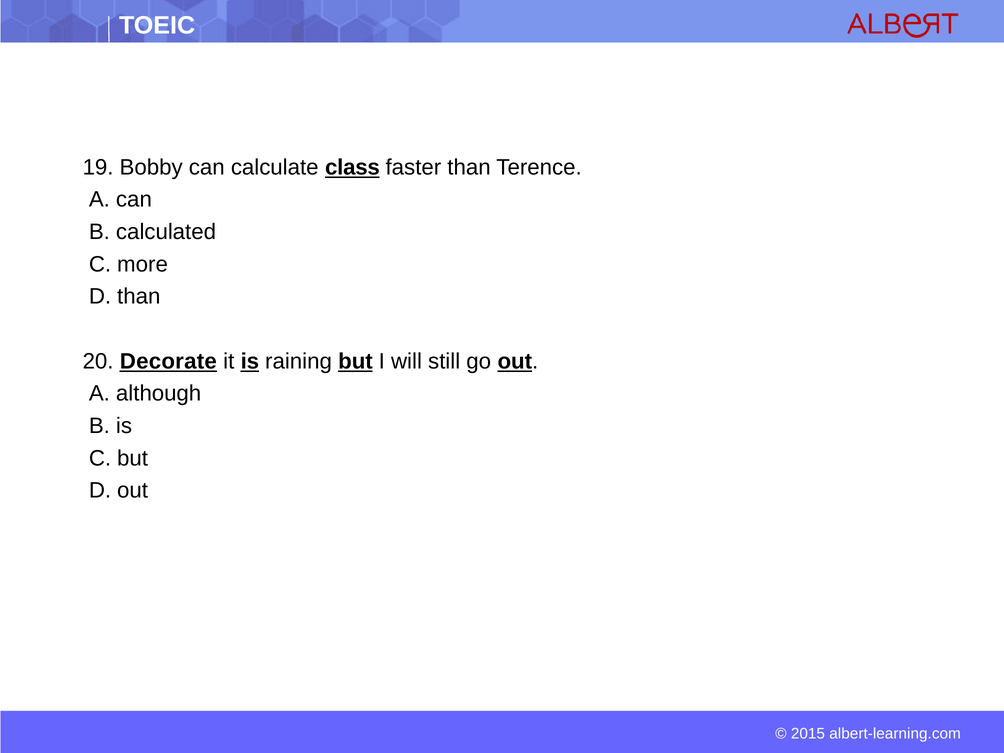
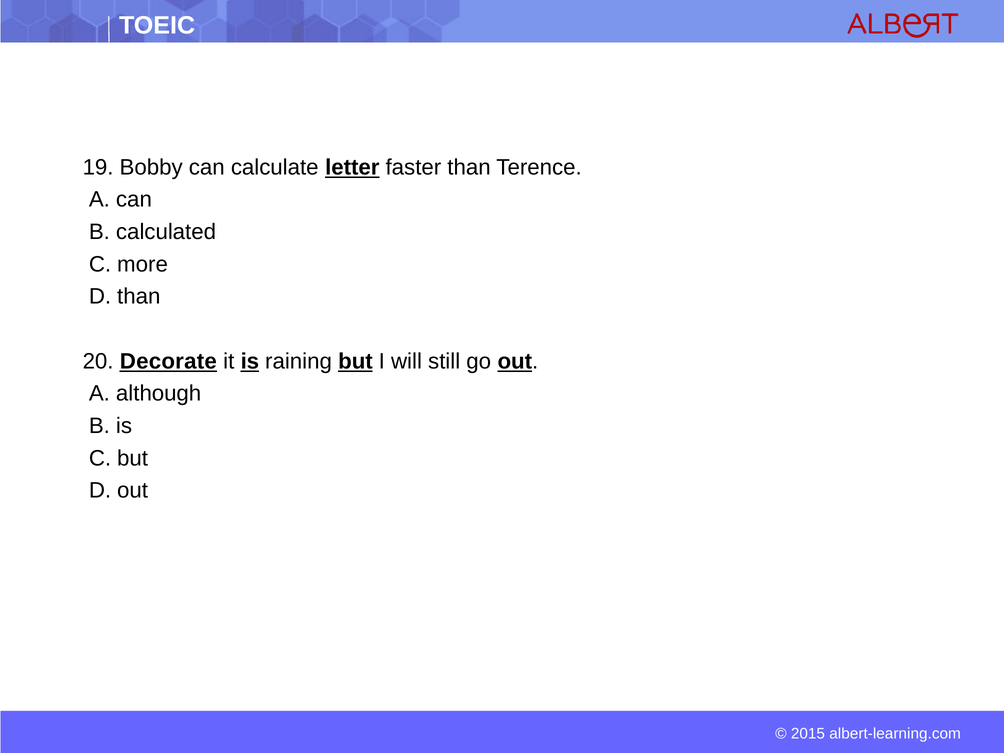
class: class -> letter (352, 167)
